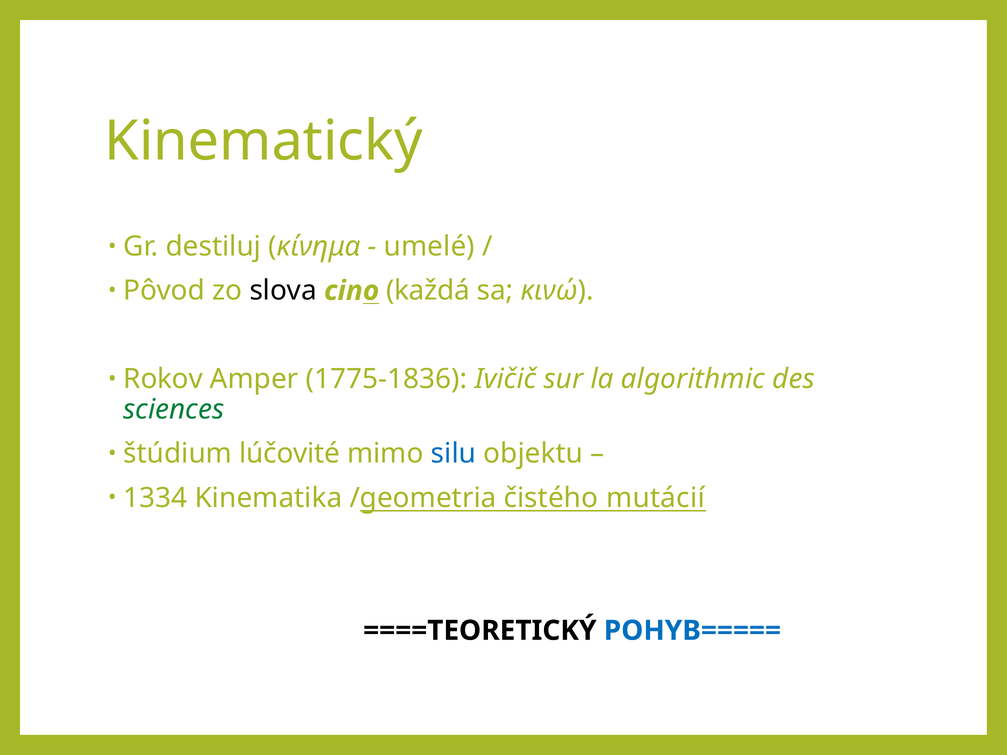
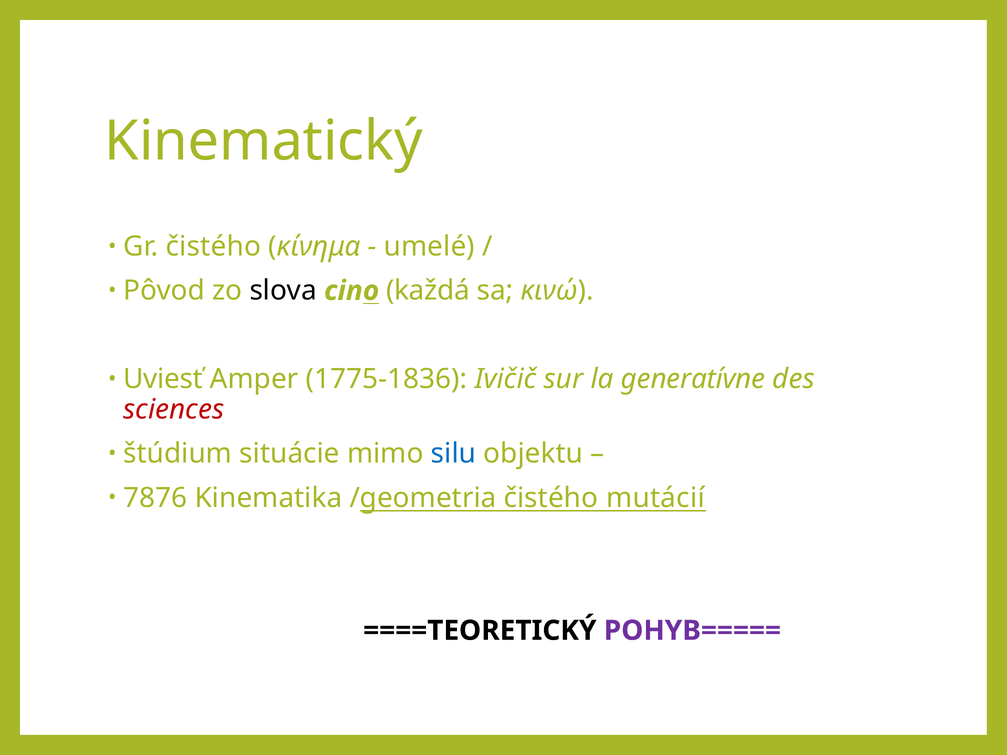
Gr destiluj: destiluj -> čistého (213, 247)
Rokov: Rokov -> Uviesť (163, 379)
algorithmic: algorithmic -> generatívne (693, 379)
sciences colour: green -> red (174, 410)
lúčovité: lúčovité -> situácie (290, 454)
1334: 1334 -> 7876 (155, 498)
POHYB===== colour: blue -> purple (692, 631)
